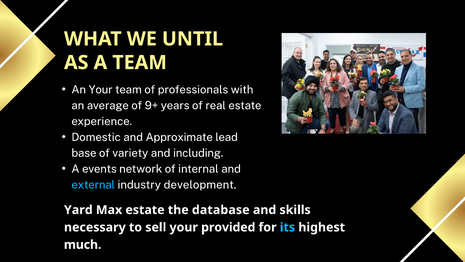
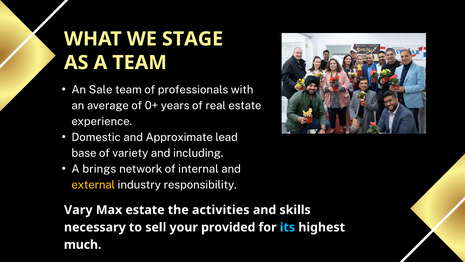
UNTIL: UNTIL -> STAGE (193, 39)
Your: Your -> Sale (101, 90)
9+: 9+ -> 0+ (151, 105)
events: events -> brings (99, 169)
external colour: light blue -> yellow (93, 184)
development: development -> responsibility (200, 184)
Yard: Yard -> Vary (78, 210)
database: database -> activities (221, 210)
